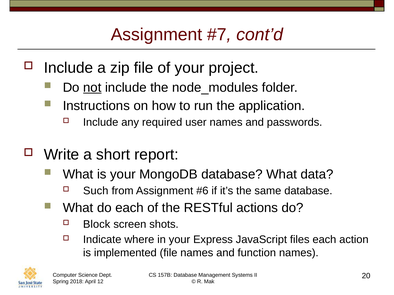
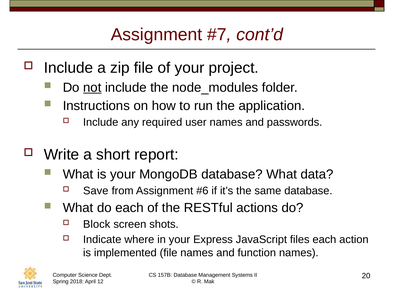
Such: Such -> Save (96, 191)
